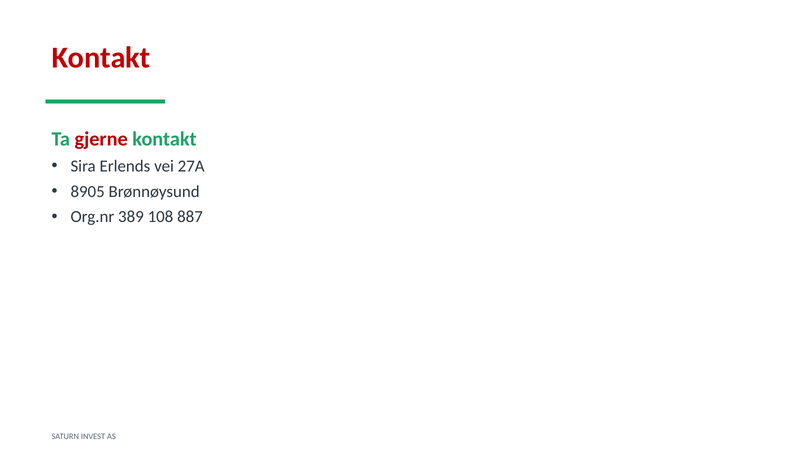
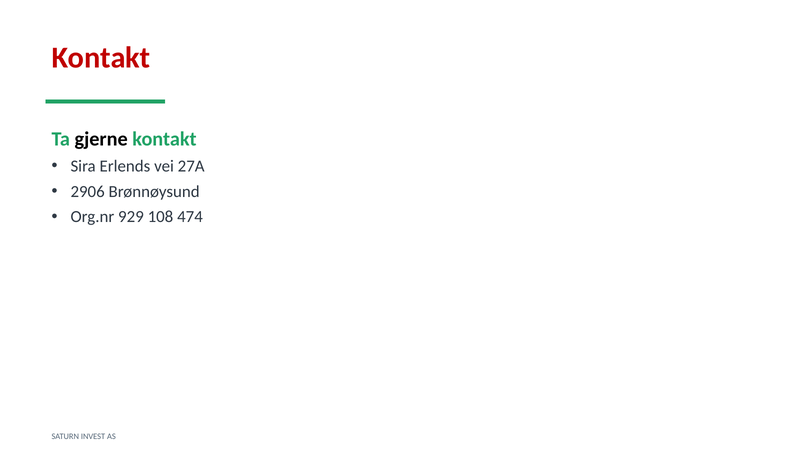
gjerne colour: red -> black (101, 139)
8905: 8905 -> 2906 (88, 192)
389: 389 -> 929 (131, 217)
887: 887 -> 474 (190, 217)
